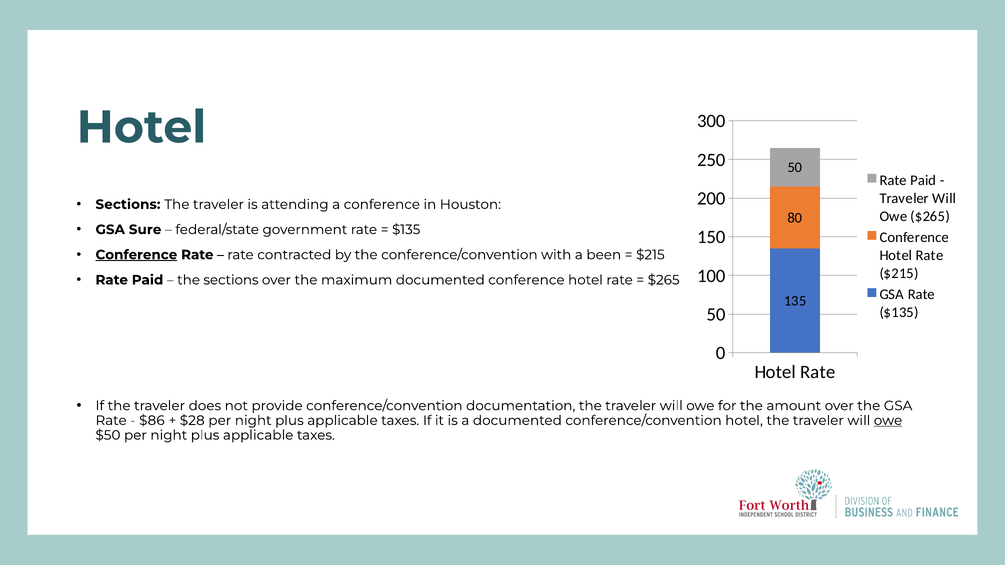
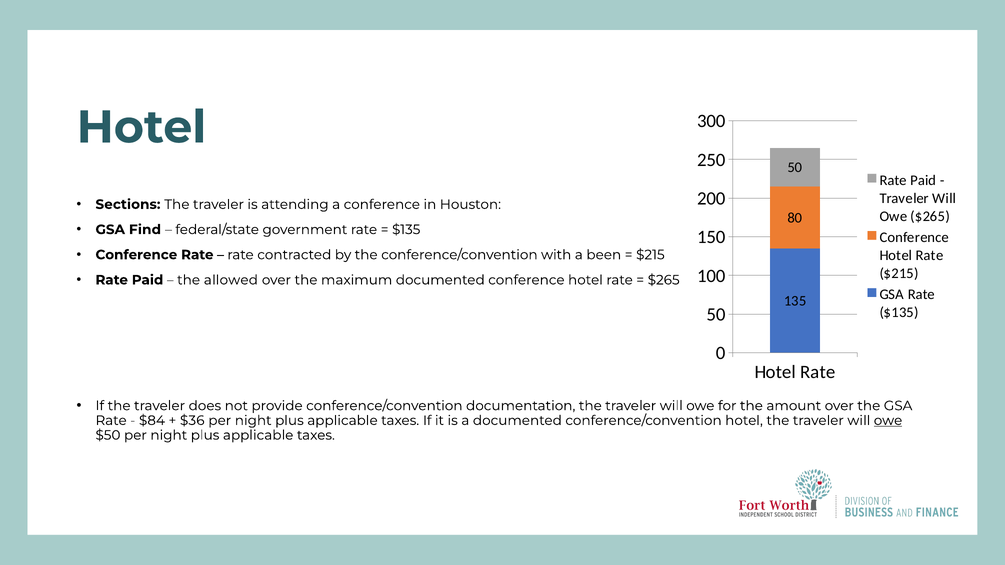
Sure: Sure -> Find (145, 230)
Conference underline: present -> none (136, 255)
the sections: sections -> allowed (231, 280)
$86: $86 -> $84 (152, 421)
$28: $28 -> $36 (192, 421)
